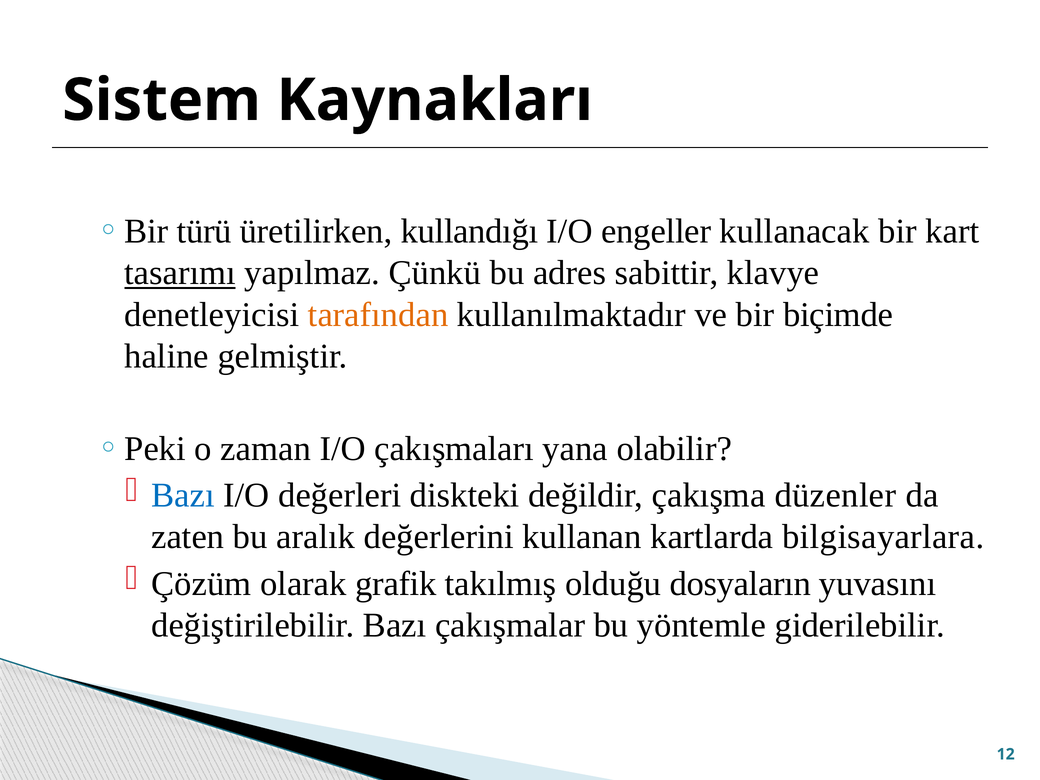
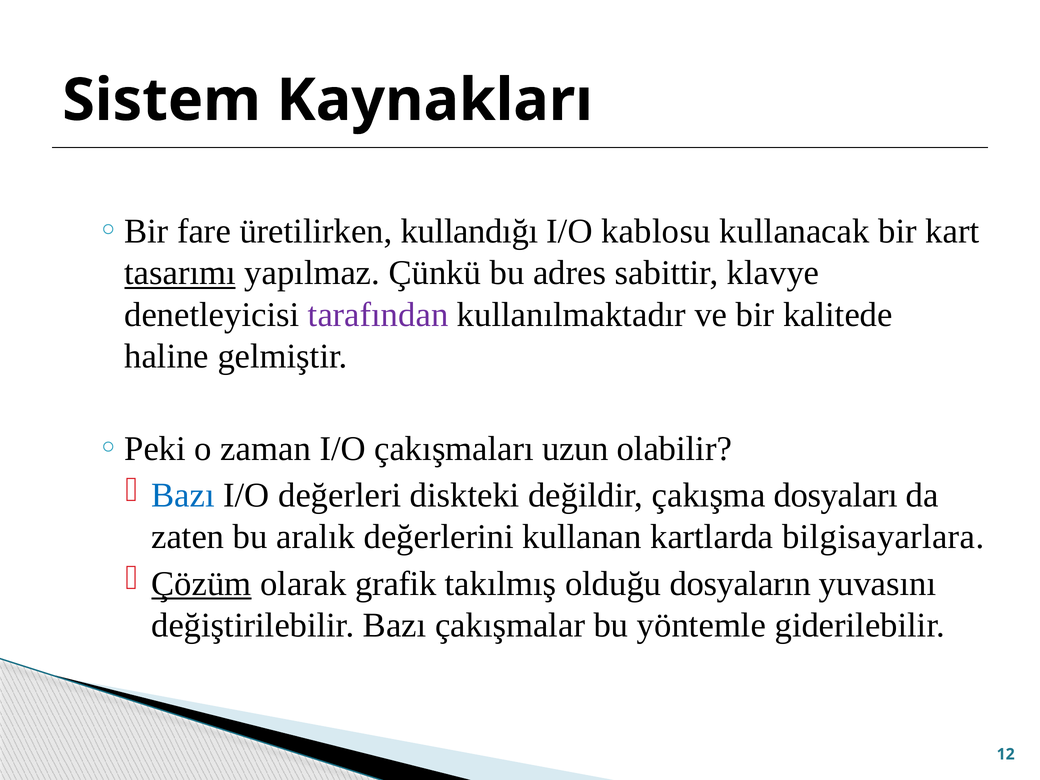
türü: türü -> fare (204, 231)
engeller: engeller -> kablosu (656, 231)
tarafından colour: orange -> purple (378, 315)
biçimde: biçimde -> kalitede (838, 315)
yana: yana -> uzun (575, 449)
düzenler: düzenler -> dosyaları (836, 495)
Çözüm underline: none -> present (201, 584)
